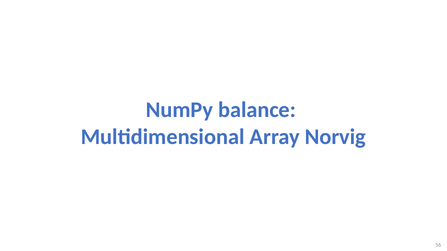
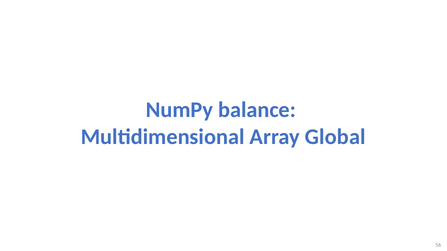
Norvig: Norvig -> Global (335, 137)
